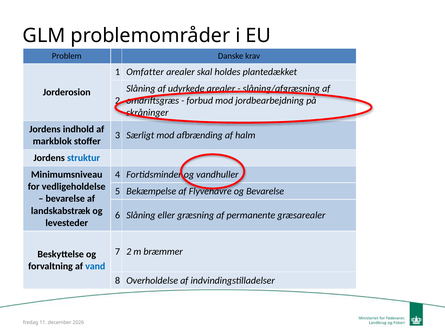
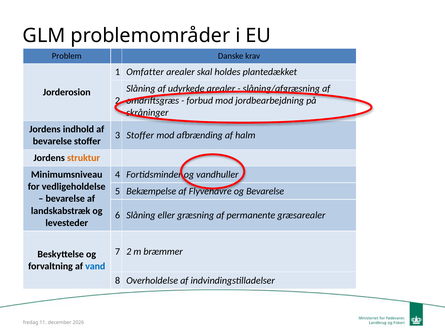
3 Særligt: Særligt -> Stoffer (140, 135)
markblok: markblok -> bevarelse (52, 141)
struktur colour: blue -> orange (84, 158)
